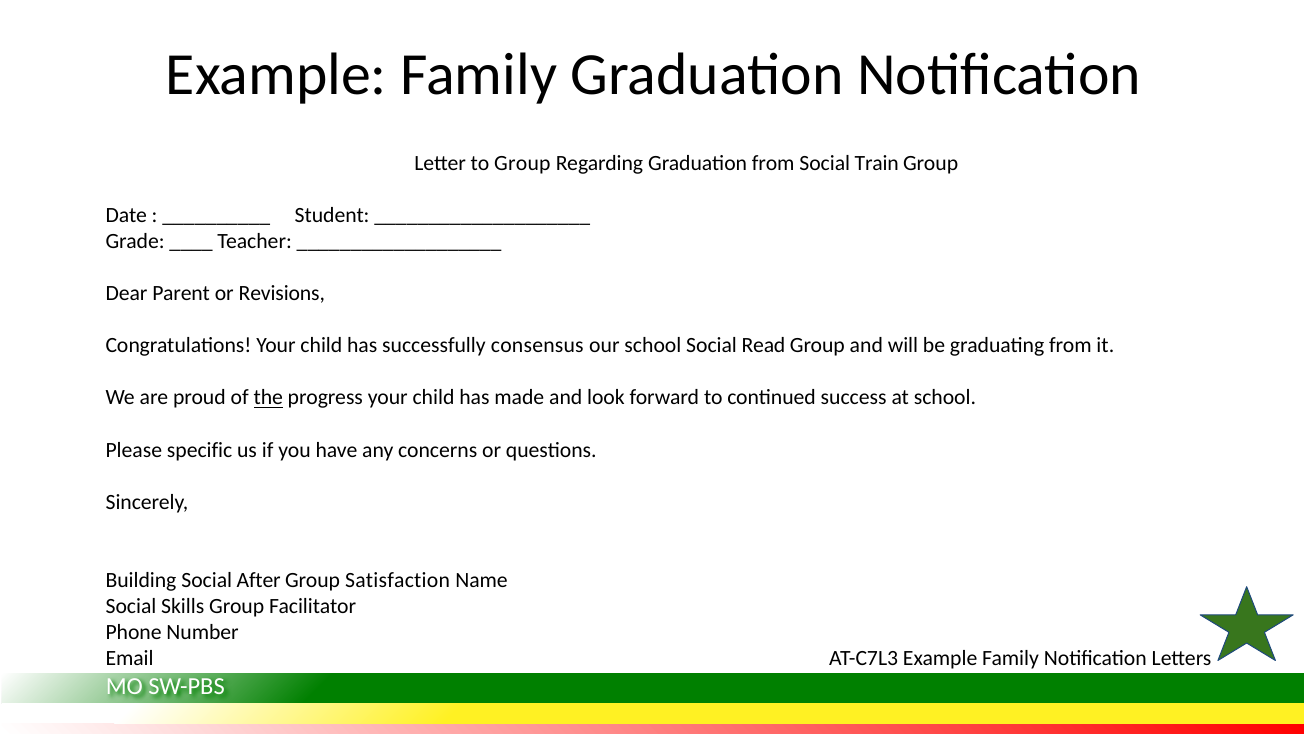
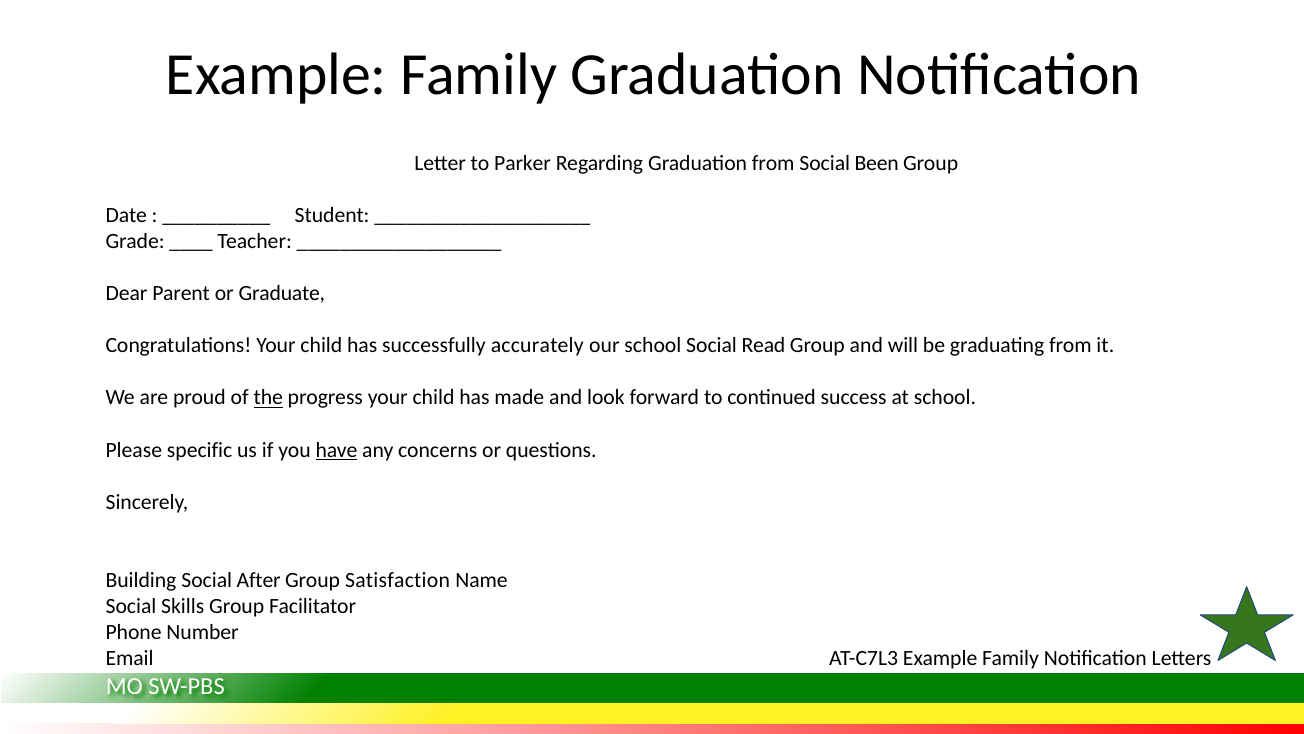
to Group: Group -> Parker (523, 163)
Train: Train -> Been (877, 163)
Revisions: Revisions -> Graduate (282, 293)
consensus: consensus -> accurately (537, 345)
have underline: none -> present (336, 450)
